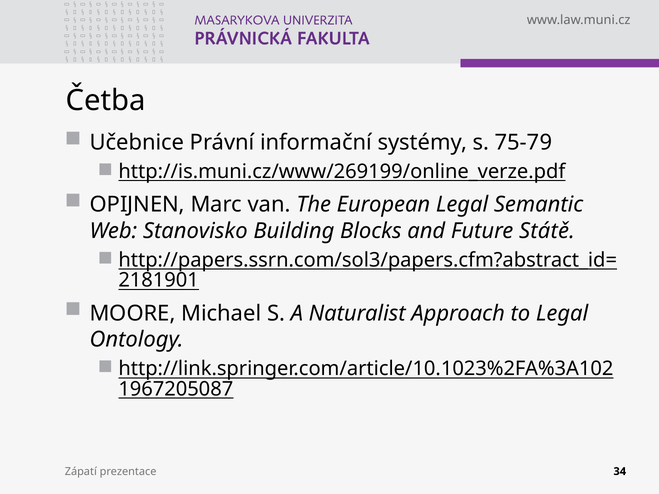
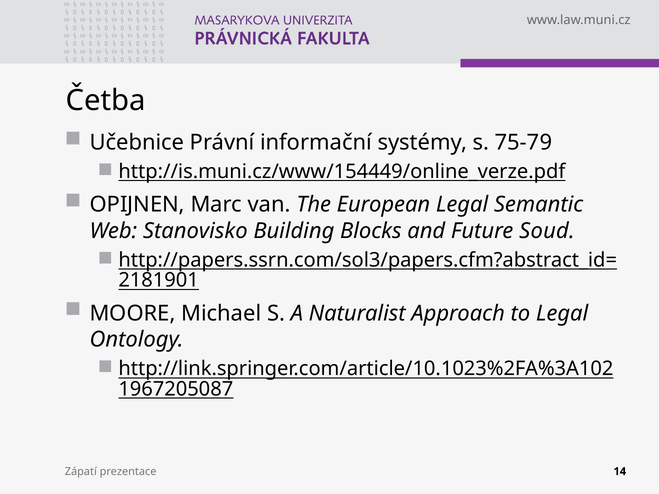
http://is.muni.cz/www/269199/online_verze.pdf: http://is.muni.cz/www/269199/online_verze.pdf -> http://is.muni.cz/www/154449/online_verze.pdf (342, 172)
Státě: Státě -> Soud (547, 231)
34: 34 -> 14 (620, 472)
